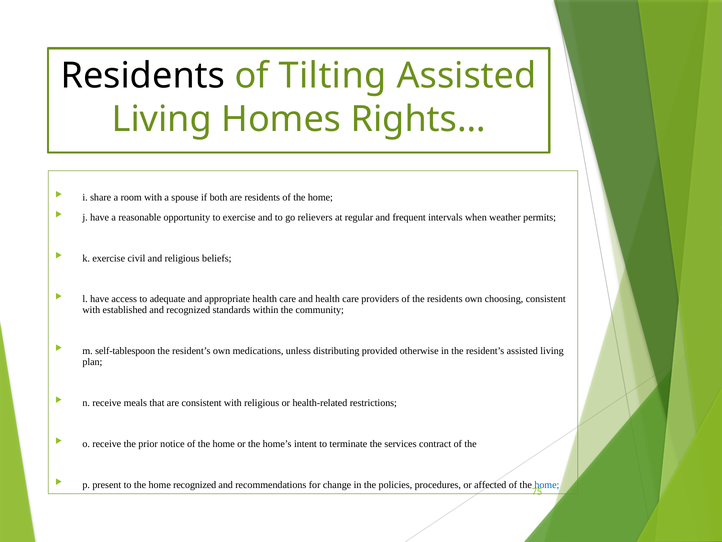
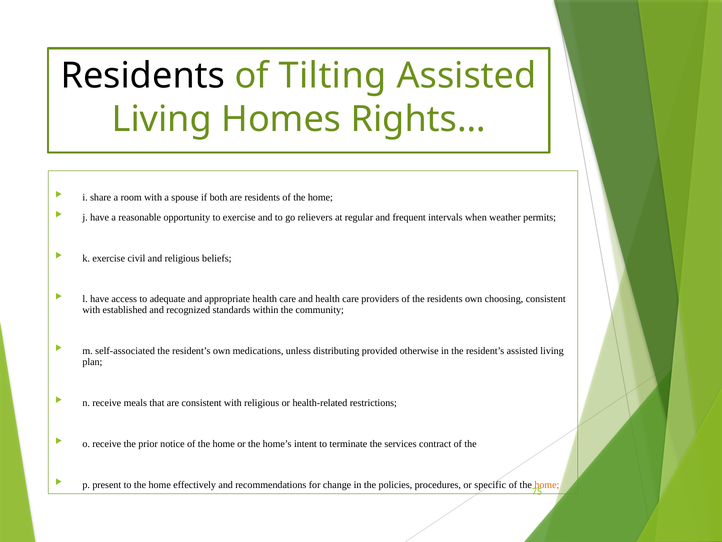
self-tablespoon: self-tablespoon -> self-associated (125, 351)
home recognized: recognized -> effectively (195, 484)
affected: affected -> specific (490, 484)
home colour: blue -> orange (547, 484)
